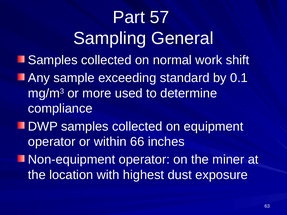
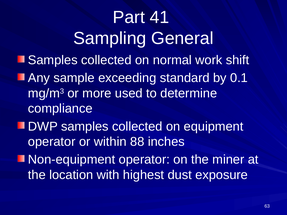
57: 57 -> 41 (160, 17)
66: 66 -> 88 (137, 142)
